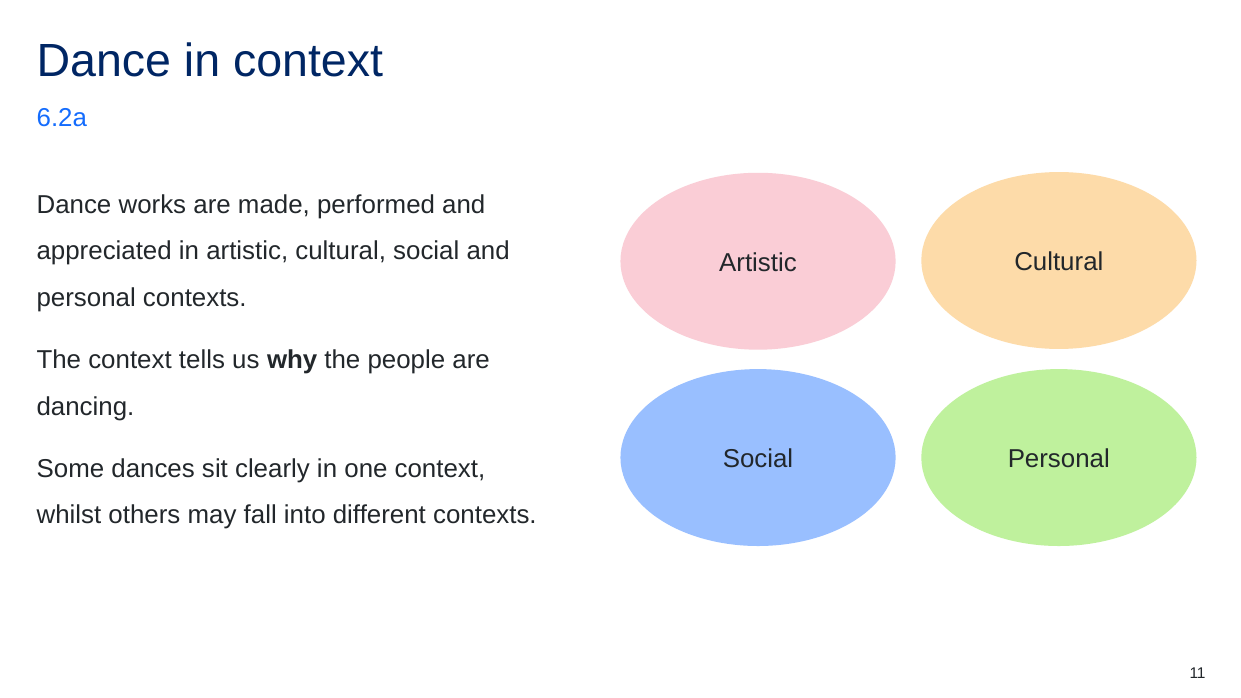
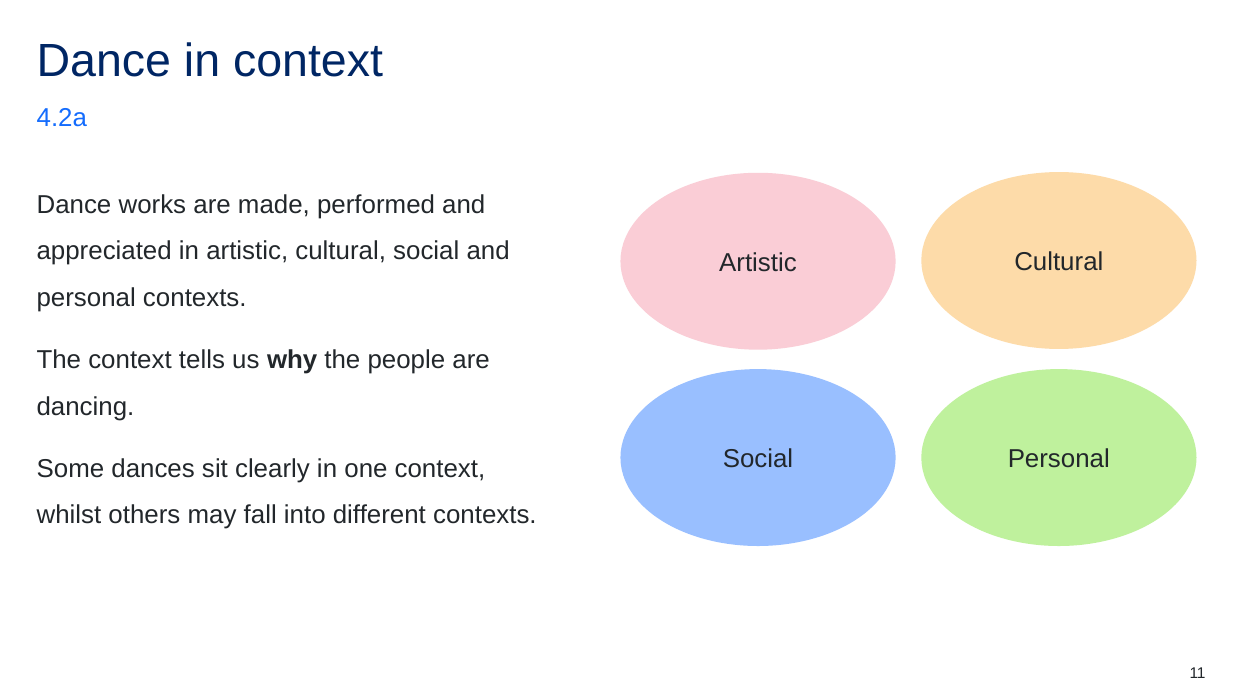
6.2a: 6.2a -> 4.2a (62, 118)
